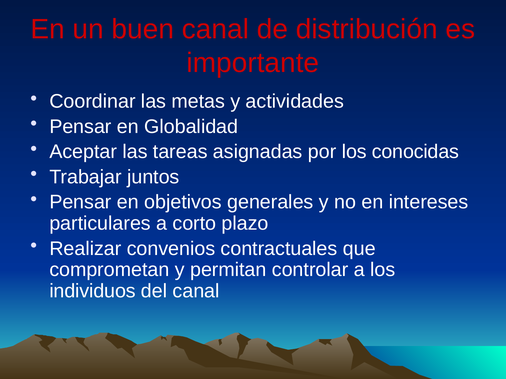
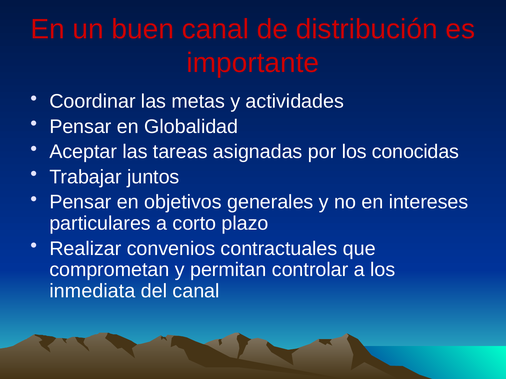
individuos: individuos -> inmediata (92, 291)
